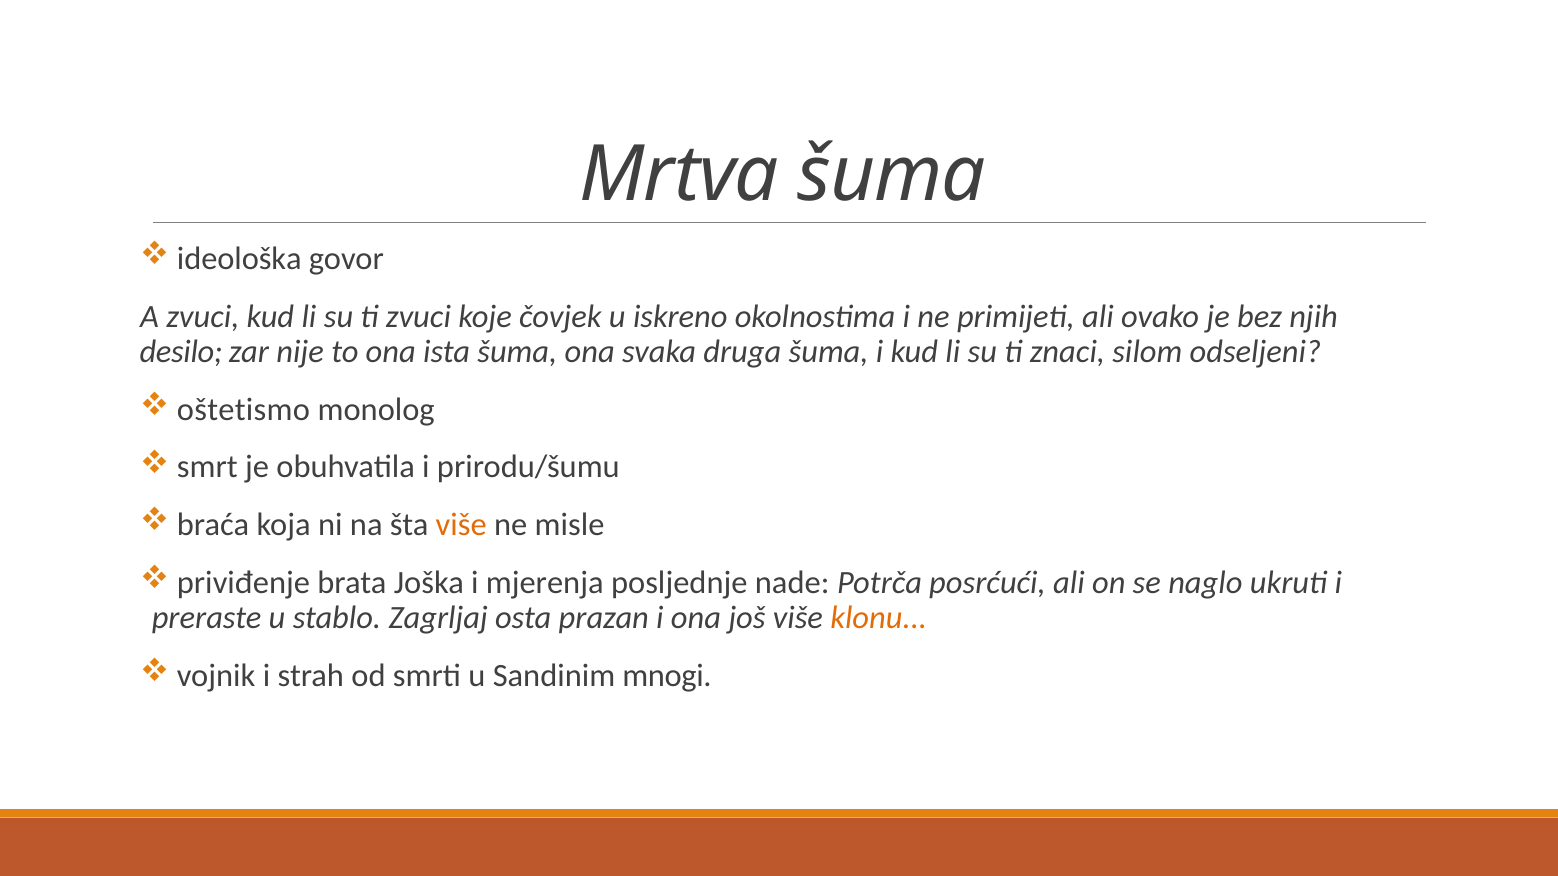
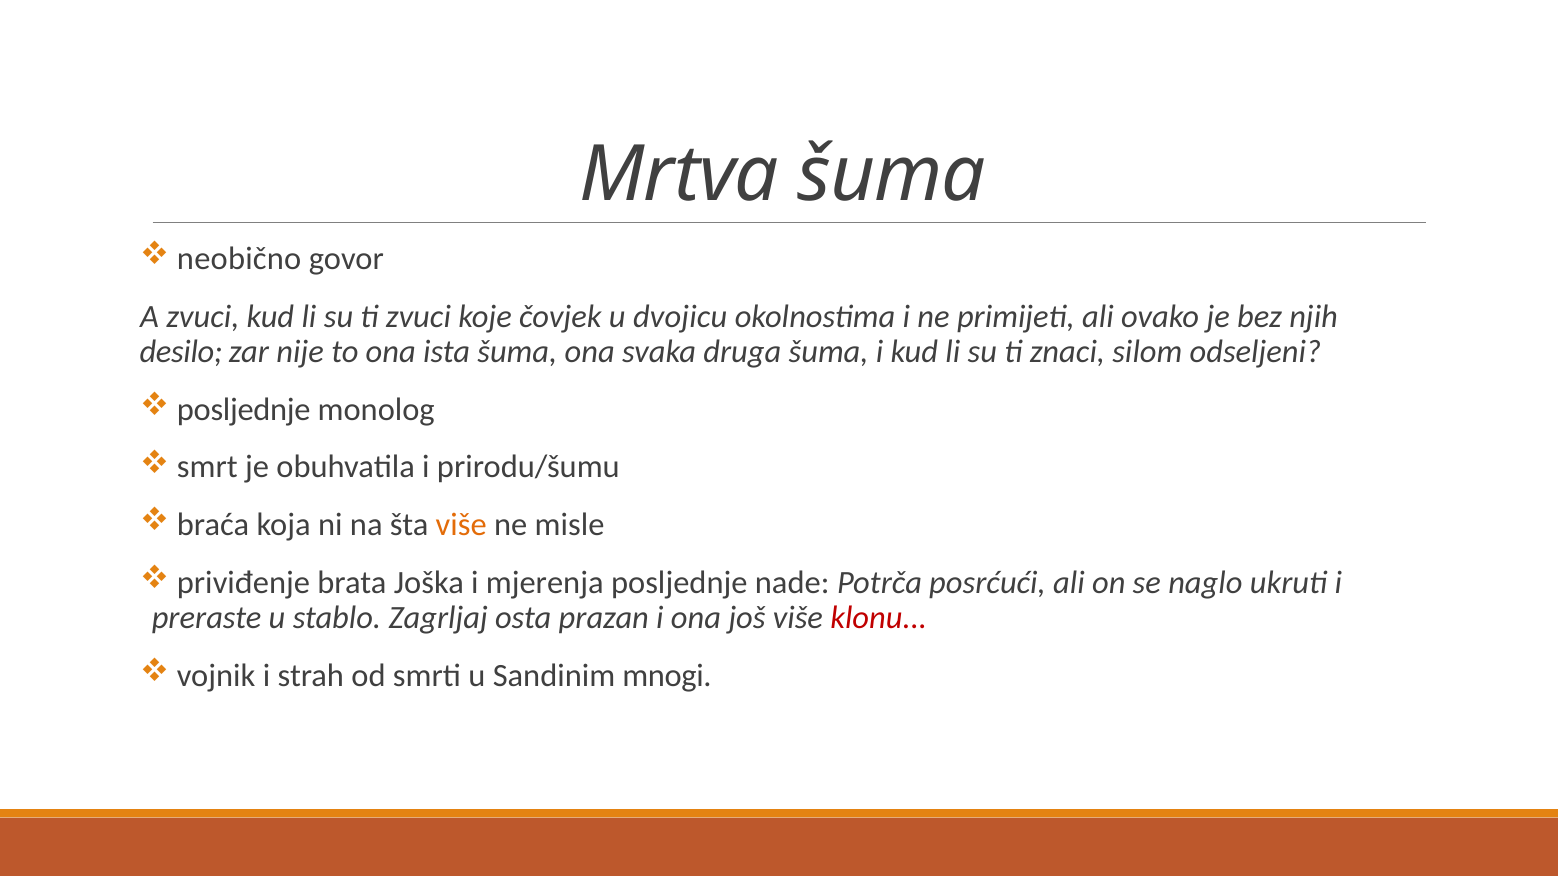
ideološka: ideološka -> neobično (239, 259)
iskreno: iskreno -> dvojicu (680, 317)
oštetismo: oštetismo -> posljednje (244, 410)
klonu colour: orange -> red (879, 618)
